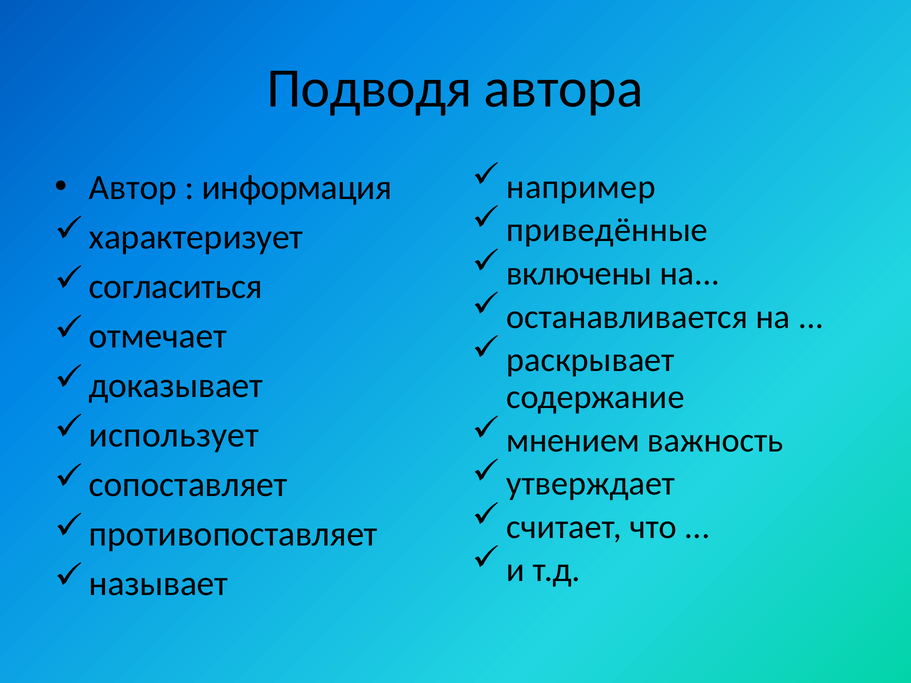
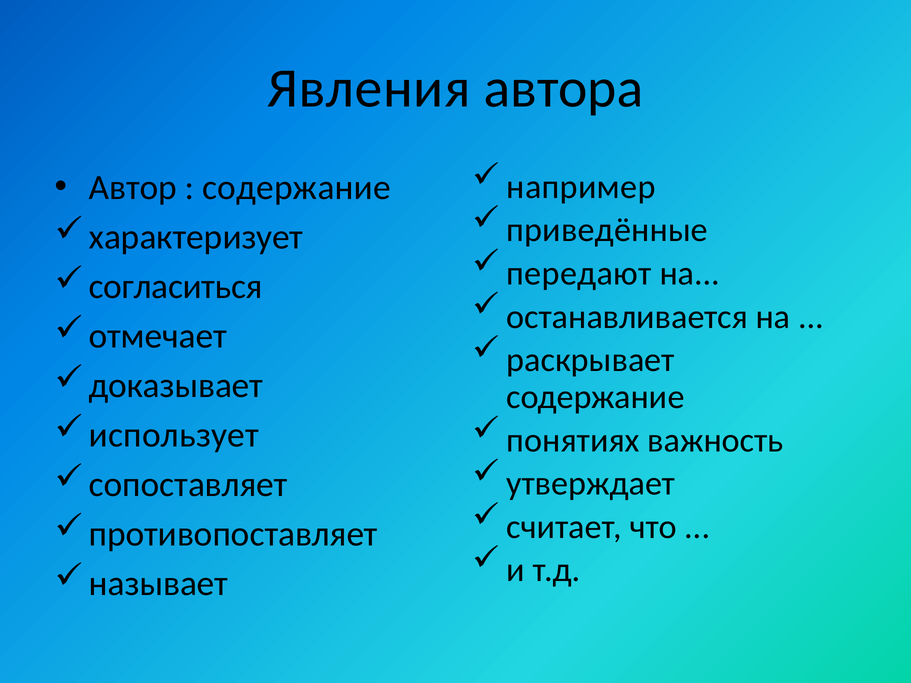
Подводя: Подводя -> Явления (369, 88)
информация: информация -> содержание (297, 188)
включены: включены -> передают (579, 274)
мнением: мнением -> понятиях (573, 440)
